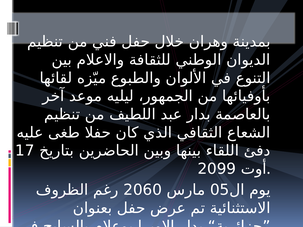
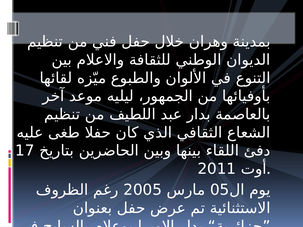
2099: 2099 -> 2011 (217, 169)
2060: 2060 -> 2005 (143, 190)
